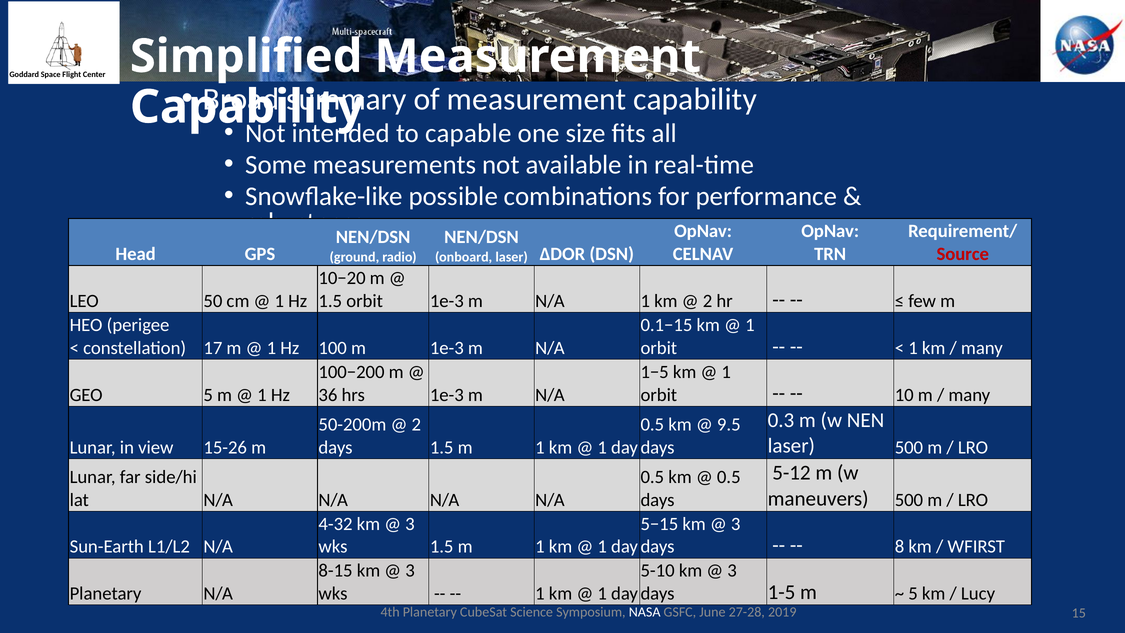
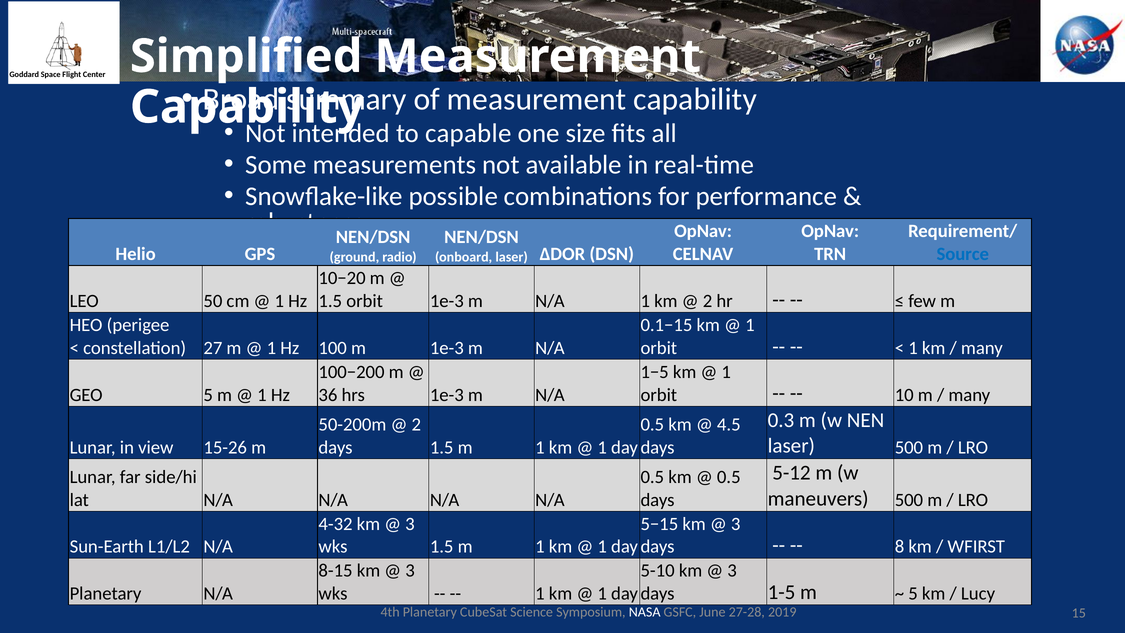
Head: Head -> Helio (136, 254)
Source colour: red -> blue (963, 254)
17: 17 -> 27 (213, 348)
9.5: 9.5 -> 4.5 (729, 424)
